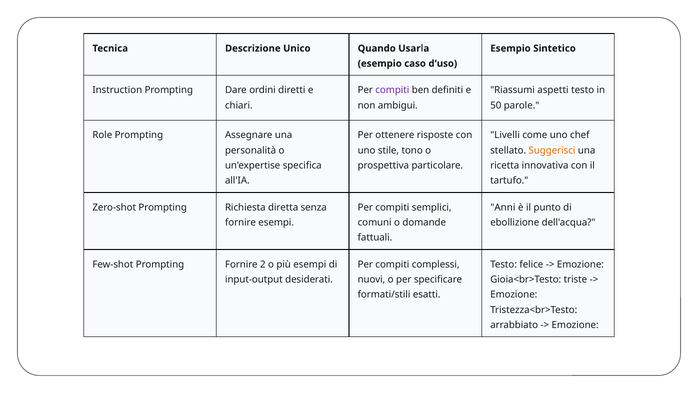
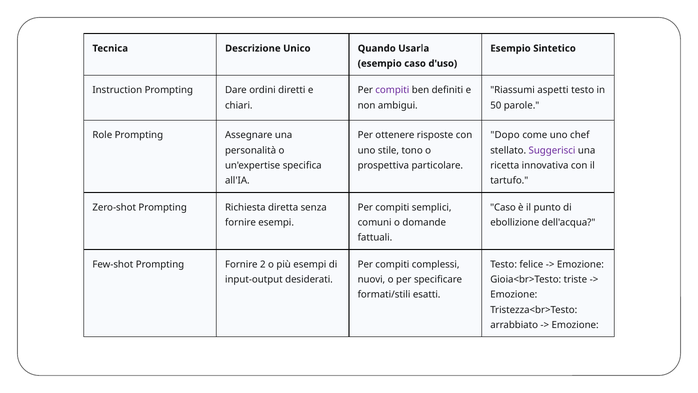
Livelli: Livelli -> Dopo (505, 135)
Suggerisci colour: orange -> purple (552, 150)
Anni: Anni -> Caso (503, 207)
